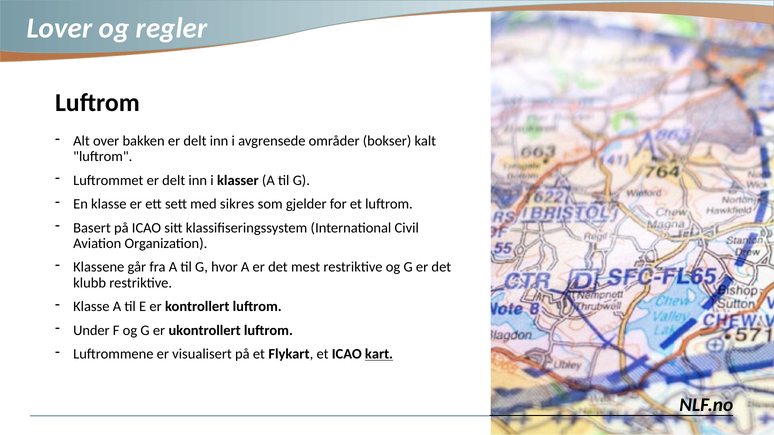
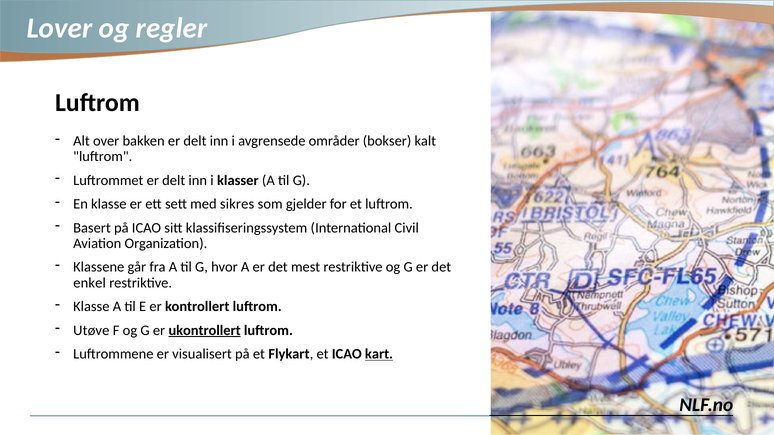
klubb: klubb -> enkel (90, 283)
Under: Under -> Utøve (91, 331)
ukontrollert underline: none -> present (205, 331)
